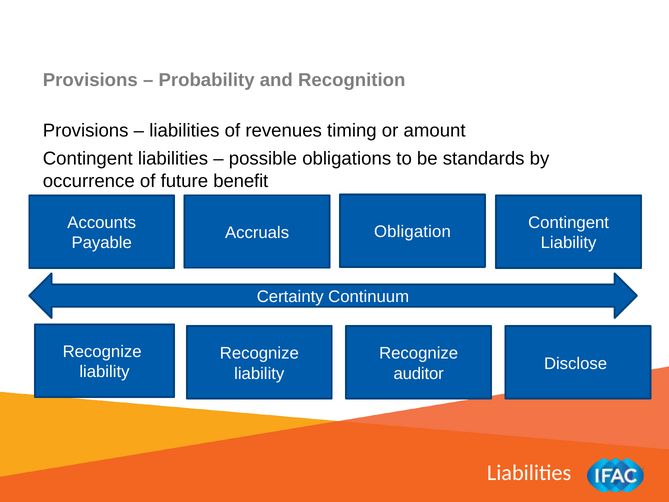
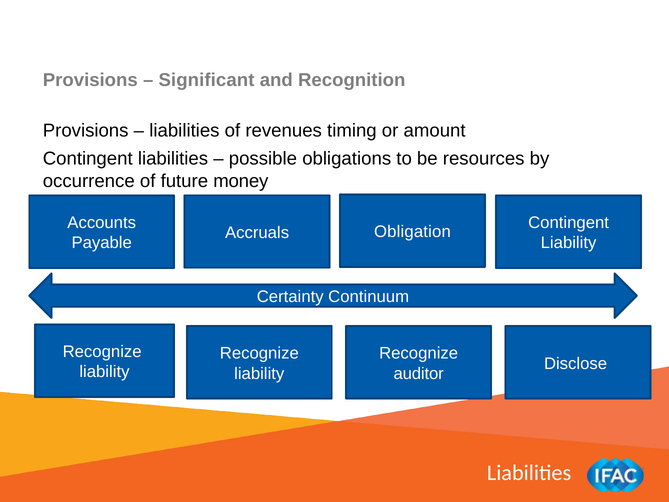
Probability: Probability -> Significant (207, 80)
standards: standards -> resources (484, 159)
benefit: benefit -> money (241, 181)
